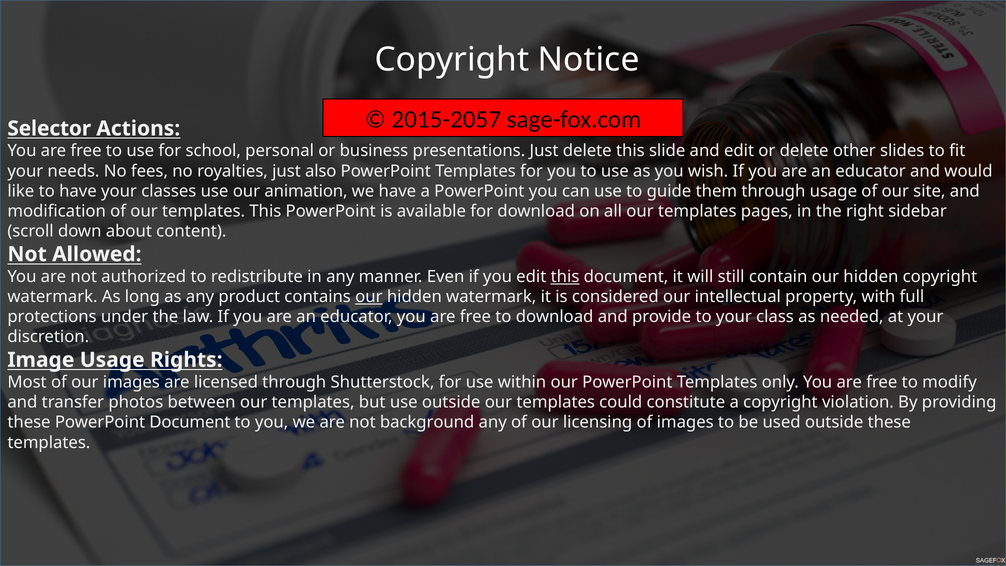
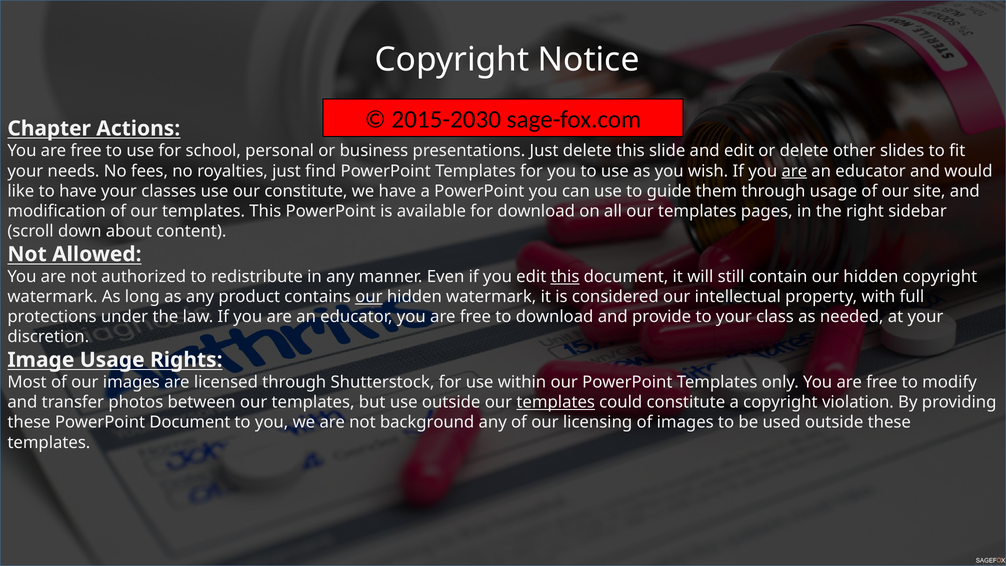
2015-2057: 2015-2057 -> 2015-2030 (446, 119)
Selector: Selector -> Chapter (49, 129)
also: also -> find (321, 171)
are underline: none -> present (794, 171)
our animation: animation -> constitute (306, 191)
templates underline: none -> present (556, 402)
